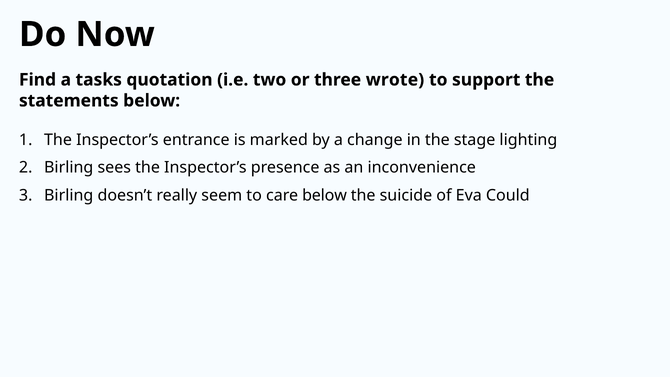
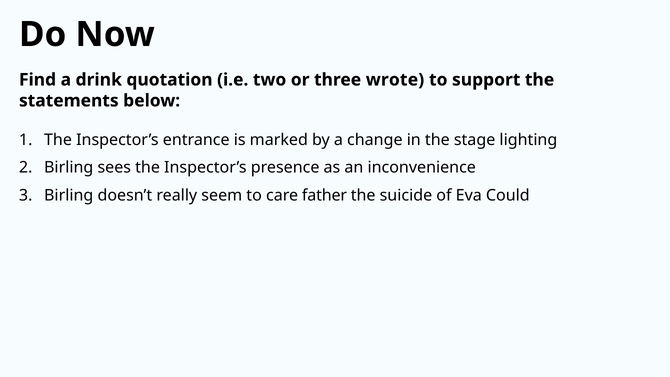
tasks: tasks -> drink (99, 80)
care below: below -> father (325, 195)
